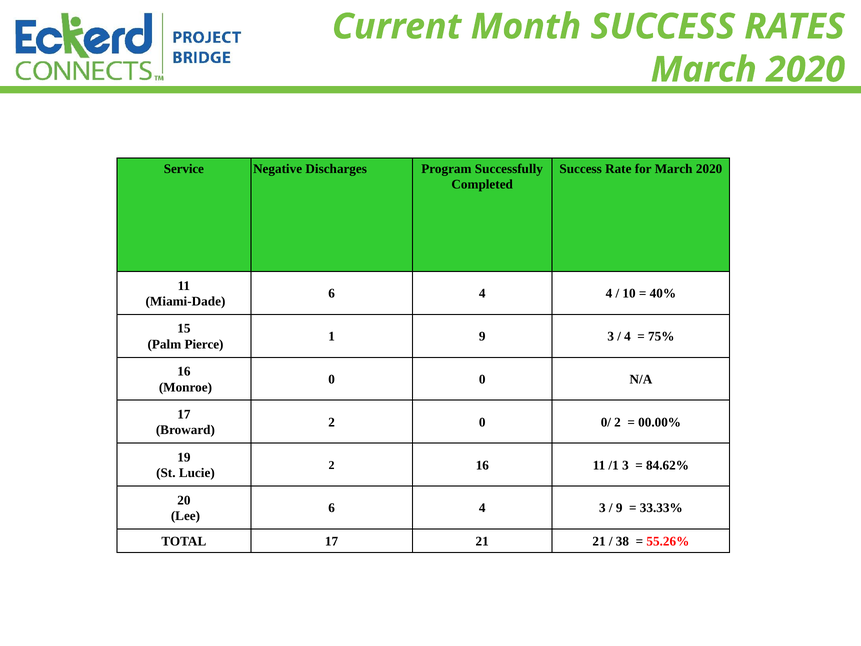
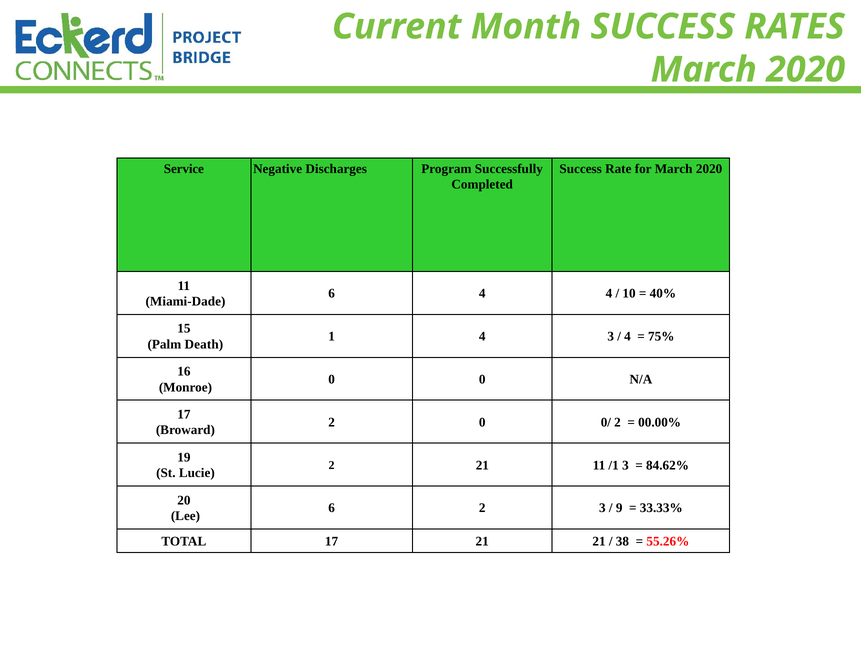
1 9: 9 -> 4 (482, 336)
Pierce: Pierce -> Death (204, 344)
2 16: 16 -> 21 (482, 465)
4: 4 -> 2 (482, 508)
